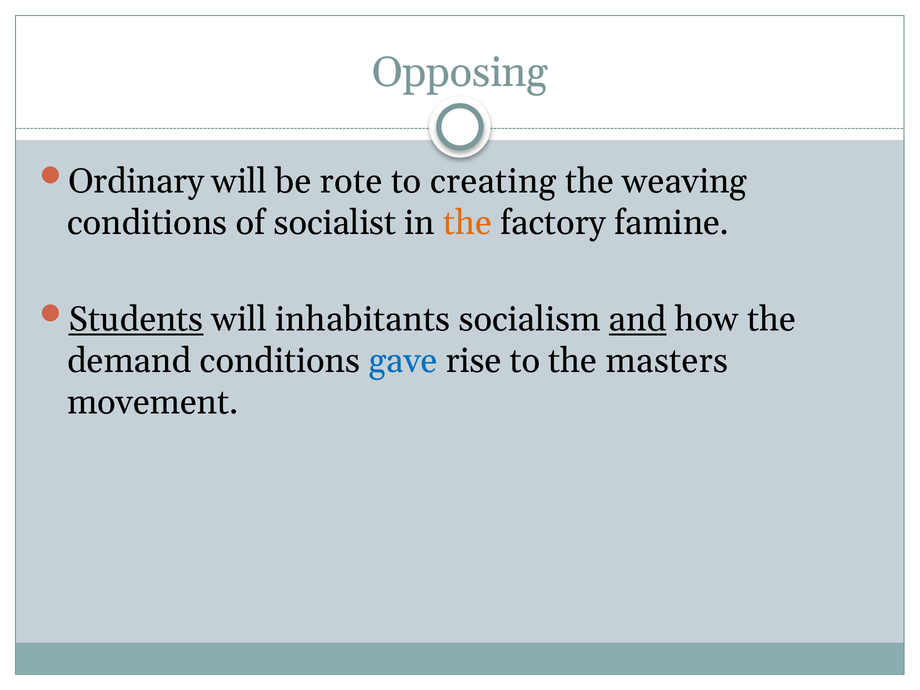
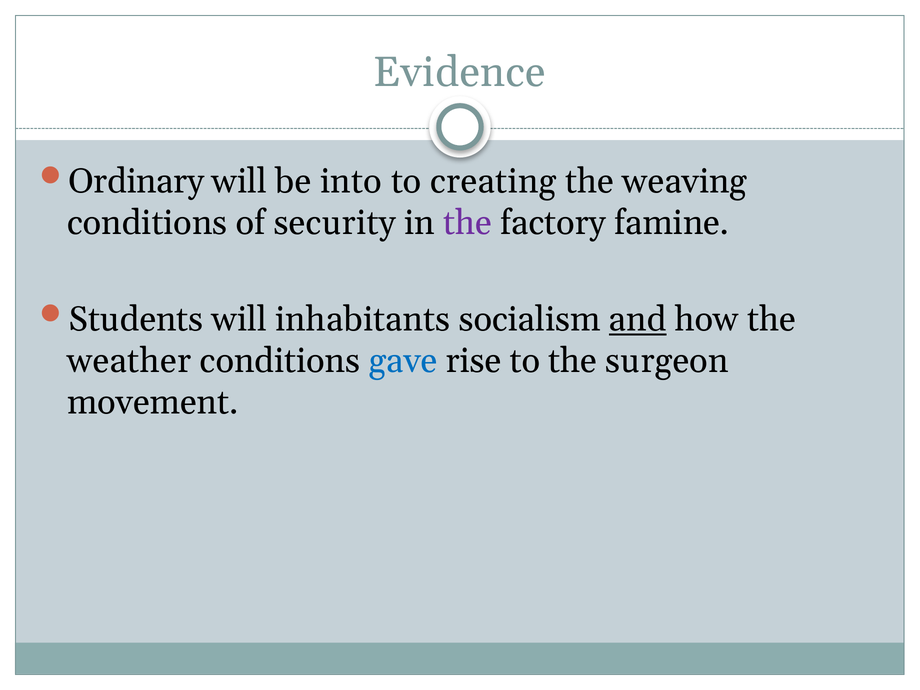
Opposing: Opposing -> Evidence (459, 72)
rote: rote -> into (351, 181)
socialist: socialist -> security (335, 223)
the colour: orange -> purple (467, 223)
Students underline: present -> none (136, 319)
demand: demand -> weather (129, 361)
masters: masters -> surgeon (667, 361)
